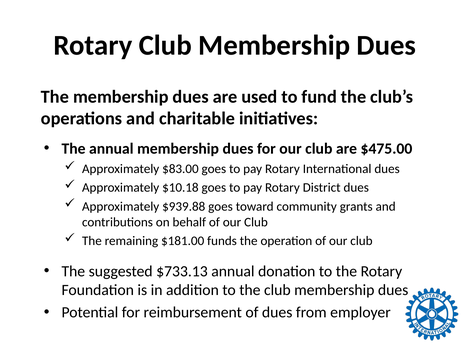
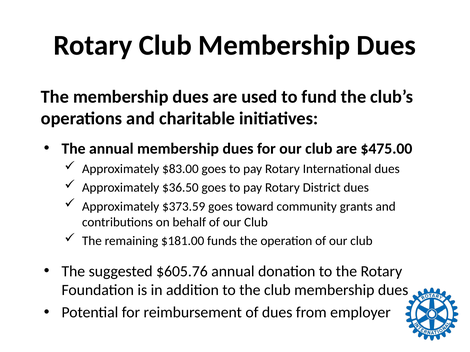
$10.18: $10.18 -> $36.50 (180, 188)
$939.88: $939.88 -> $373.59 (184, 207)
$733.13: $733.13 -> $605.76 (182, 272)
